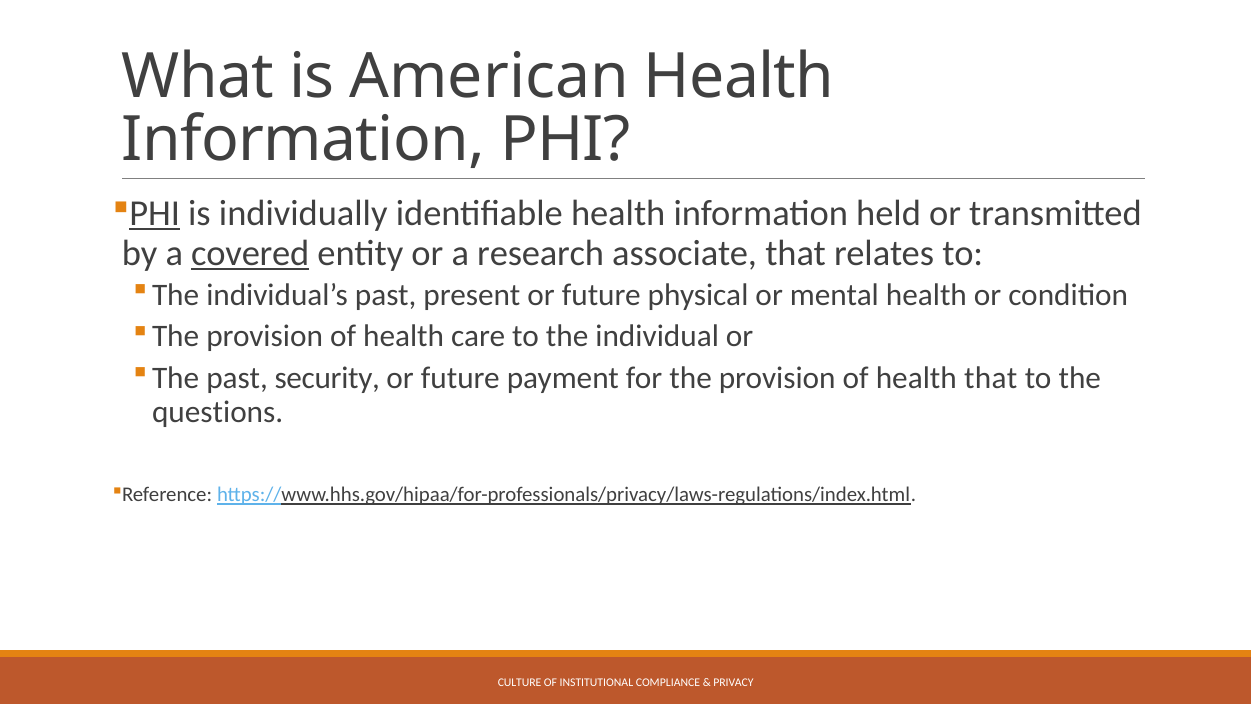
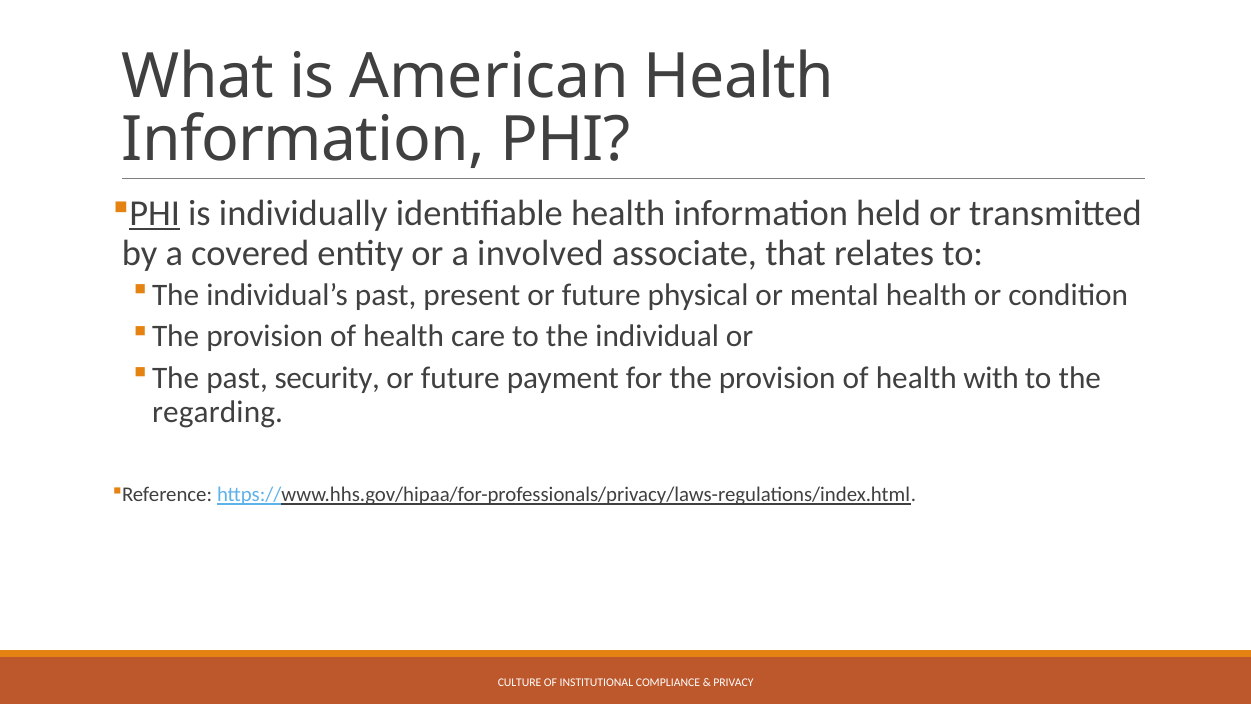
covered underline: present -> none (250, 253)
research: research -> involved (540, 253)
health that: that -> with (991, 378)
questions: questions -> regarding (218, 412)
